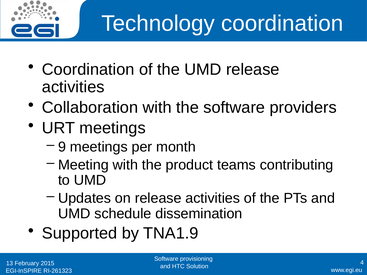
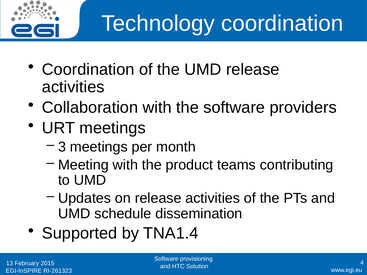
9: 9 -> 3 (62, 147)
TNA1.9: TNA1.9 -> TNA1.4 (171, 234)
